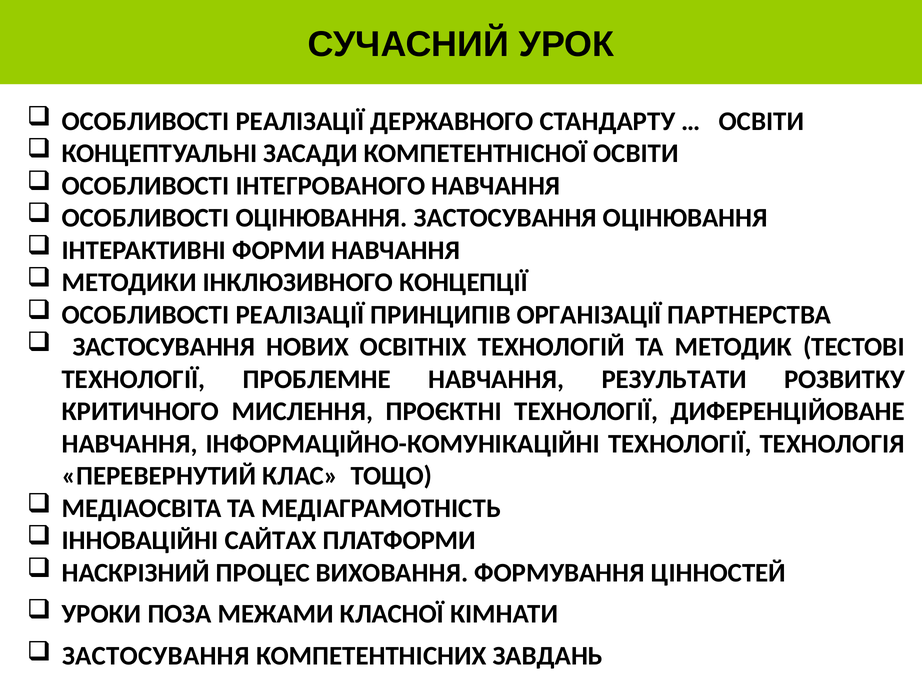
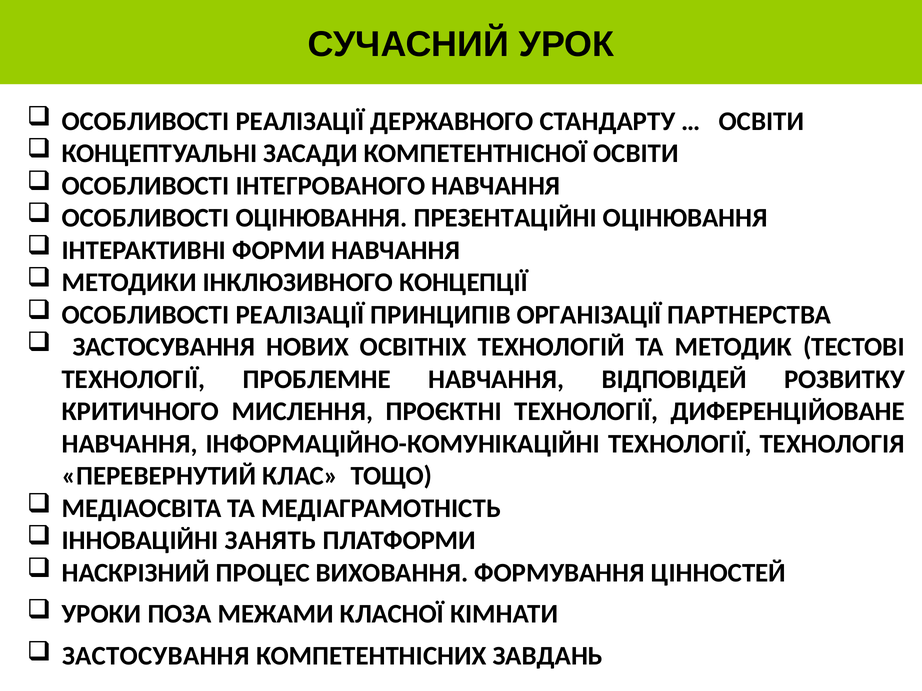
ОЦІНЮВАННЯ ЗАСТОСУВАННЯ: ЗАСТОСУВАННЯ -> ПРЕЗЕНТАЦІЙНІ (505, 218)
РЕЗУЛЬТАТИ: РЕЗУЛЬТАТИ -> ВІДПОВІДЕЙ (674, 379)
САЙТАХ: САЙТАХ -> ЗАНЯТЬ (270, 541)
